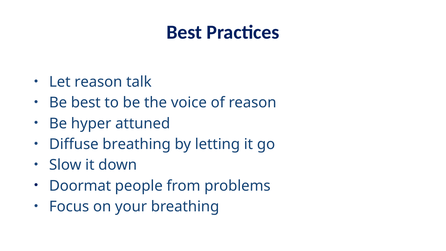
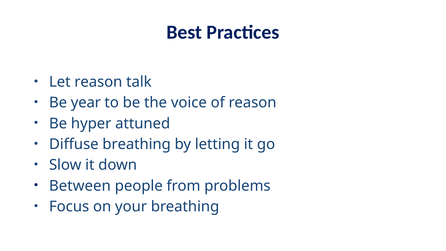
Be best: best -> year (86, 103)
Doormat: Doormat -> Between (80, 186)
